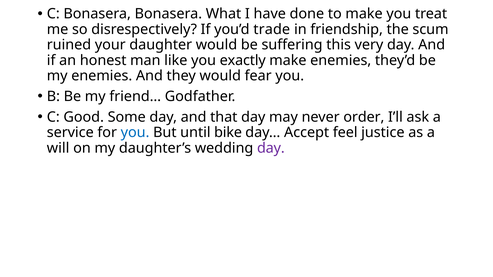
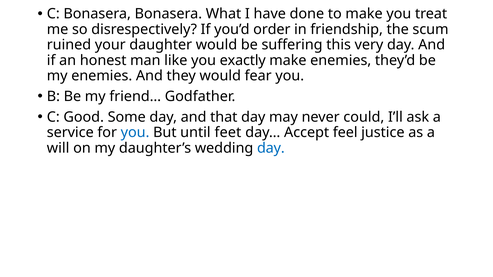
trade: trade -> order (272, 29)
order: order -> could (364, 117)
bike: bike -> feet (228, 133)
day colour: purple -> blue (271, 148)
